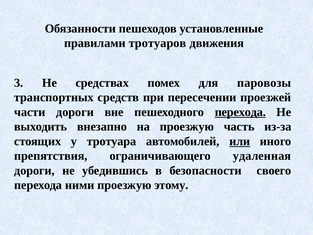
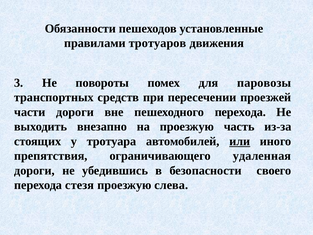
средствах: средствах -> повороты (102, 83)
перехода underline: present -> none (240, 112)
ними: ними -> стезя (80, 185)
этому: этому -> слева (171, 185)
